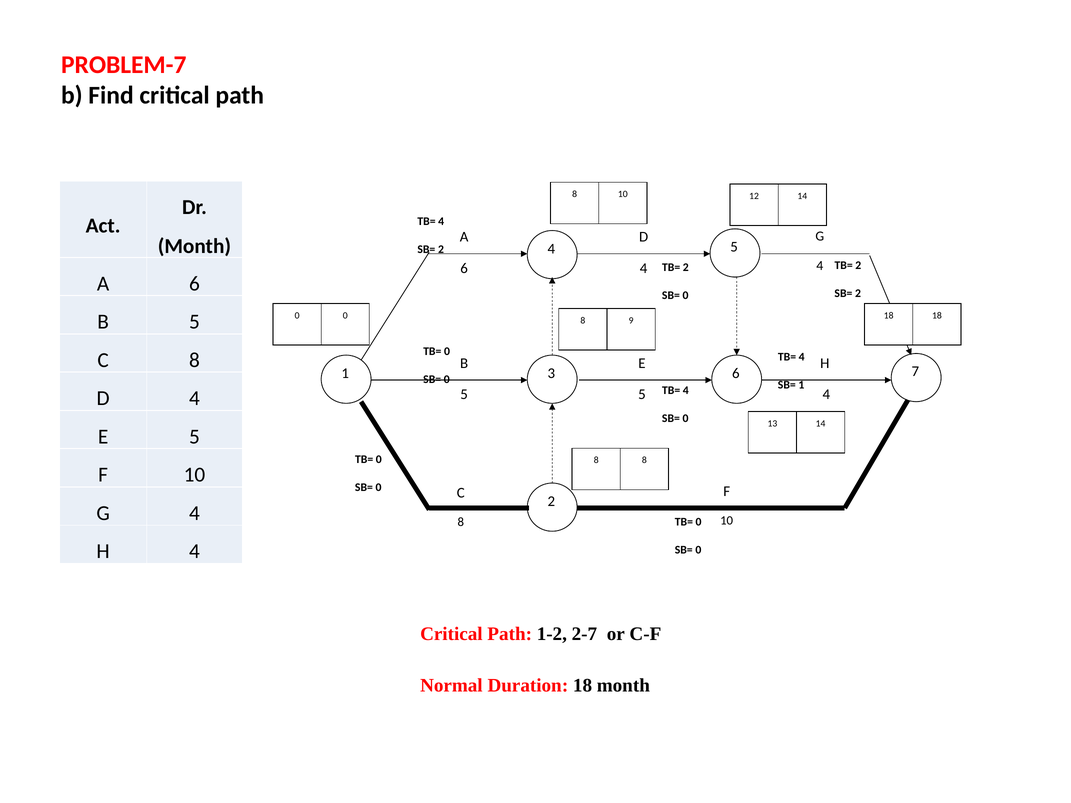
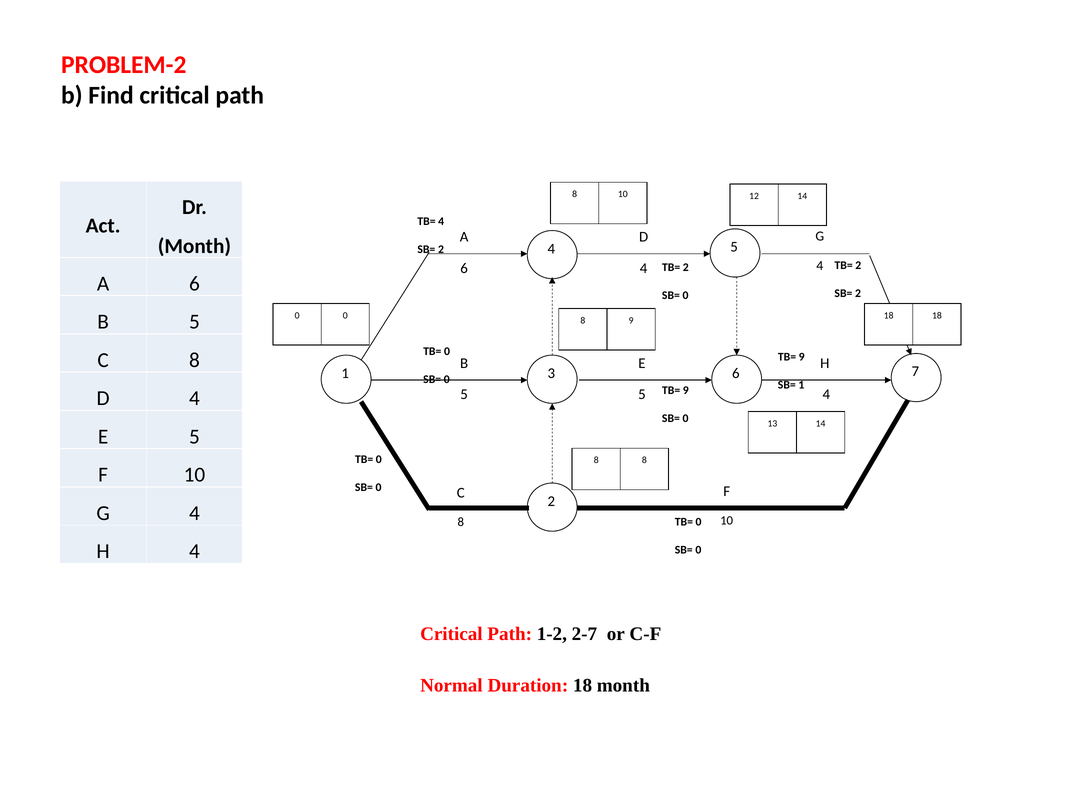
PROBLEM-7: PROBLEM-7 -> PROBLEM-2 (124, 65)
4: 4 -> 9 (802, 357)
4: 4 -> 9 (686, 391)
